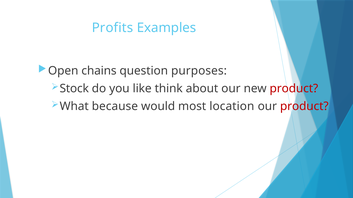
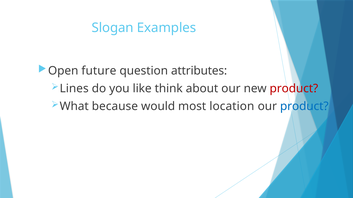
Profits: Profits -> Slogan (113, 28)
chains: chains -> future (99, 71)
purposes: purposes -> attributes (199, 71)
Stock: Stock -> Lines (74, 89)
product colour: red -> blue (304, 107)
